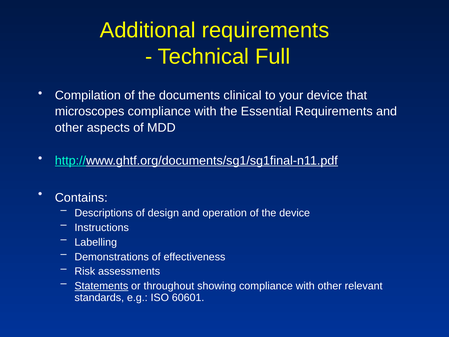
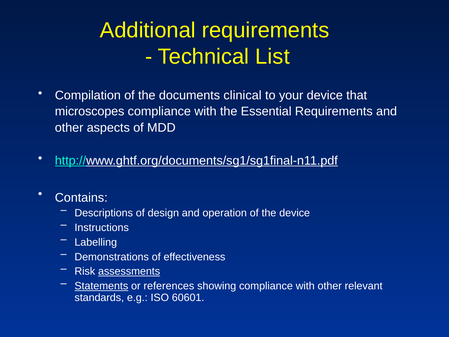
Full: Full -> List (273, 57)
assessments underline: none -> present (129, 271)
throughout: throughout -> references (169, 286)
